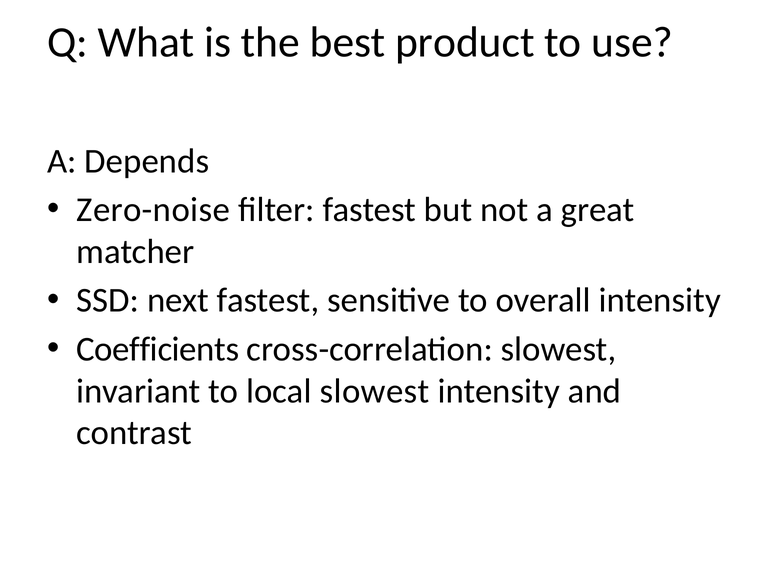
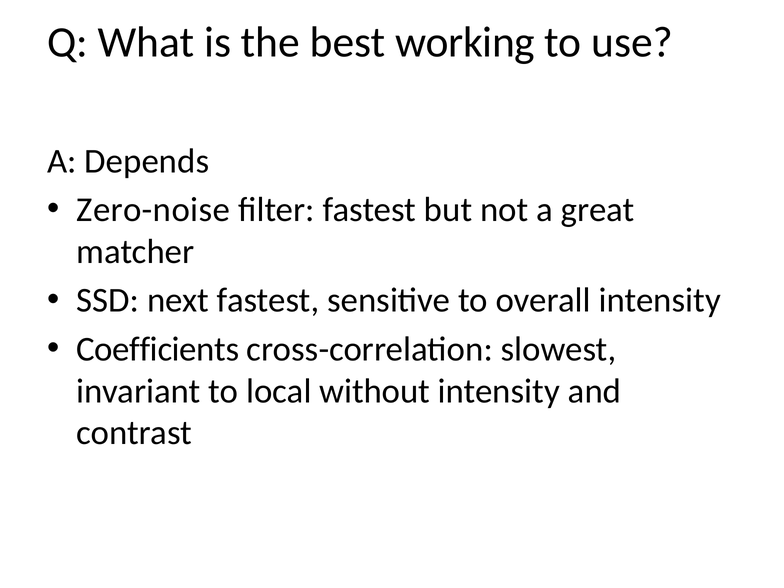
product: product -> working (465, 42)
local slowest: slowest -> without (375, 391)
